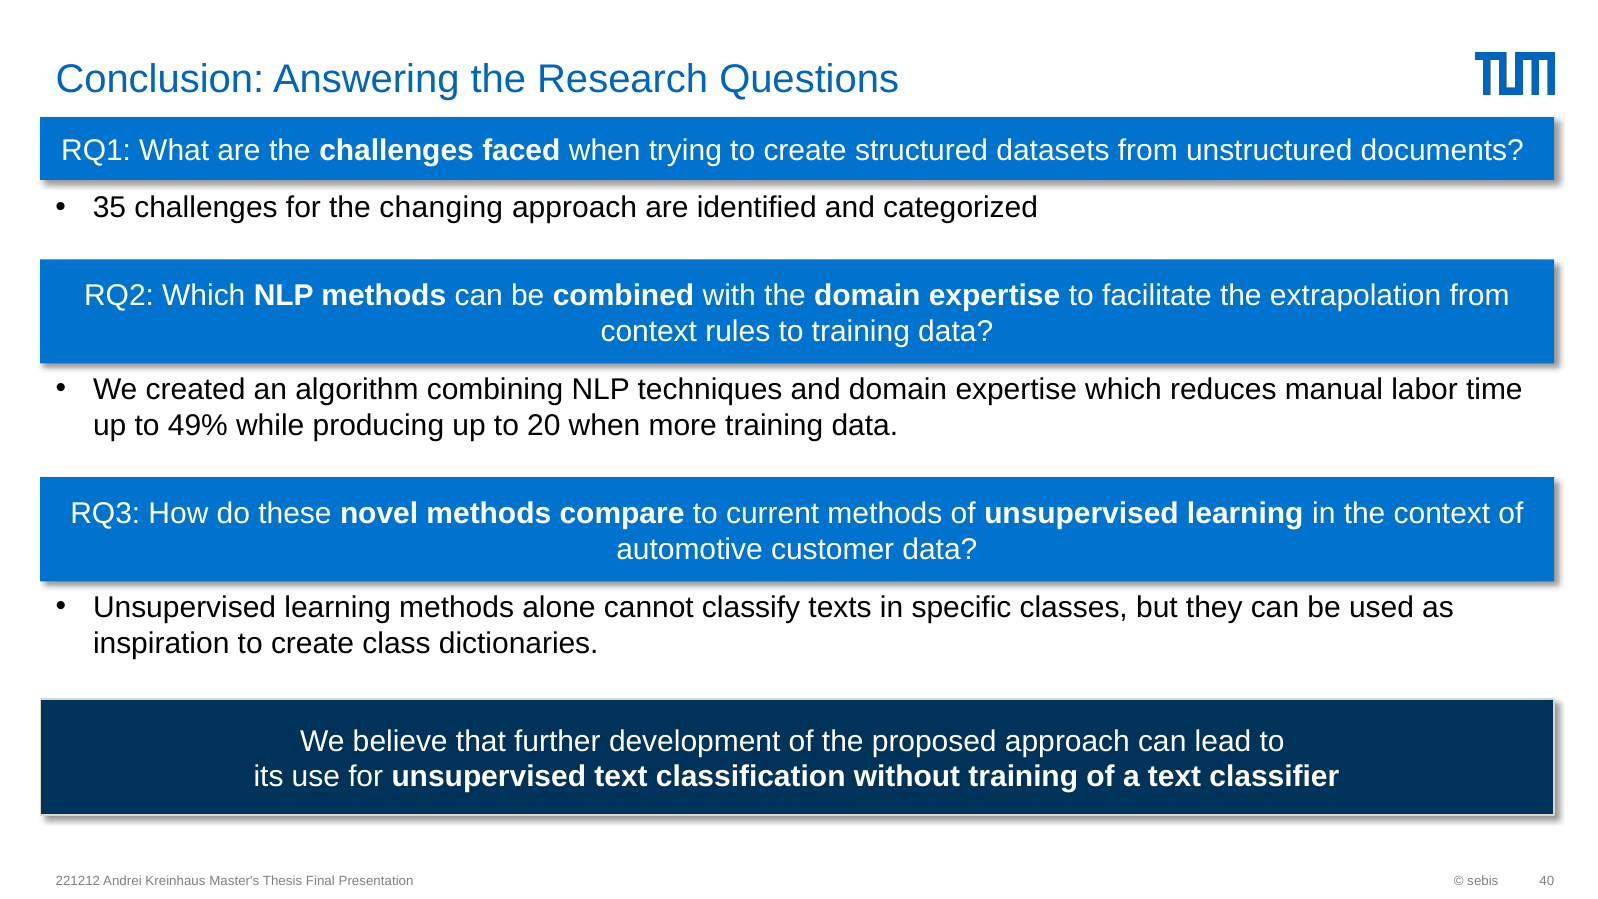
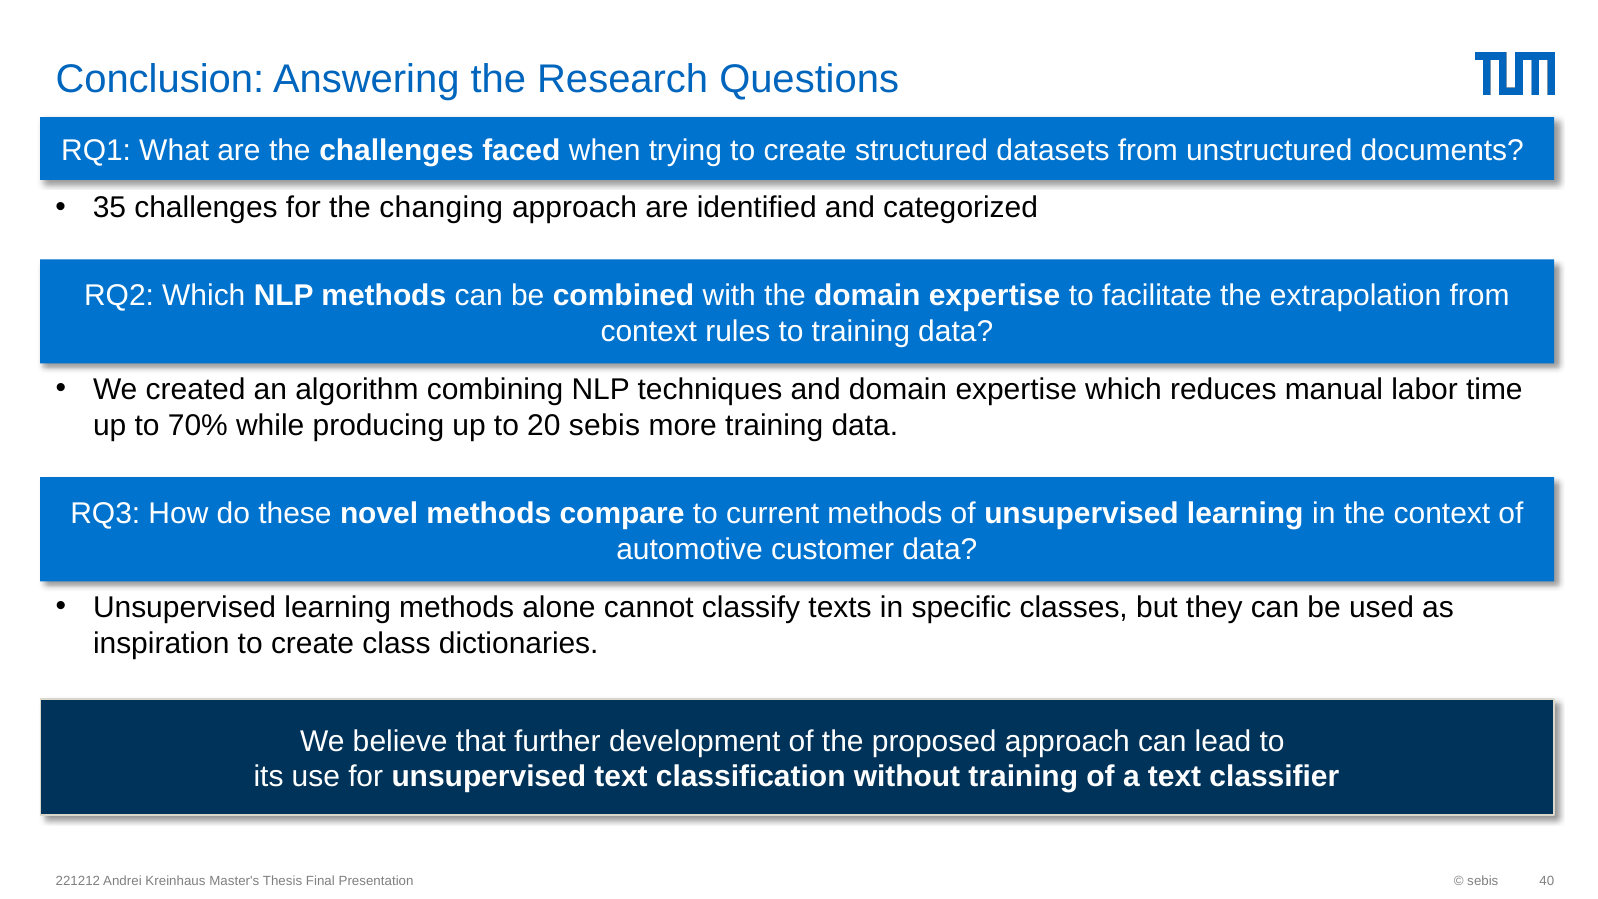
49%: 49% -> 70% (198, 425)
20 when: when -> sebis (604, 425)
